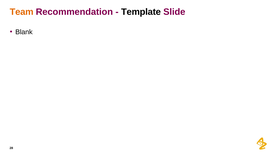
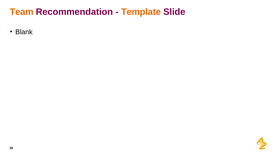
Template colour: black -> orange (141, 12)
